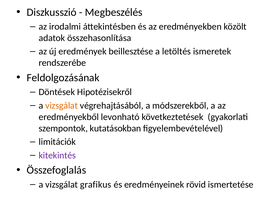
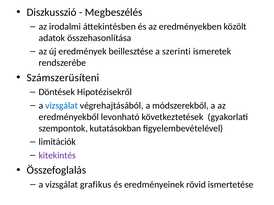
letöltés: letöltés -> szerinti (176, 52)
Feldolgozásának: Feldolgozásának -> Számszerüsíteni (63, 78)
vizsgálat colour: orange -> blue (62, 106)
